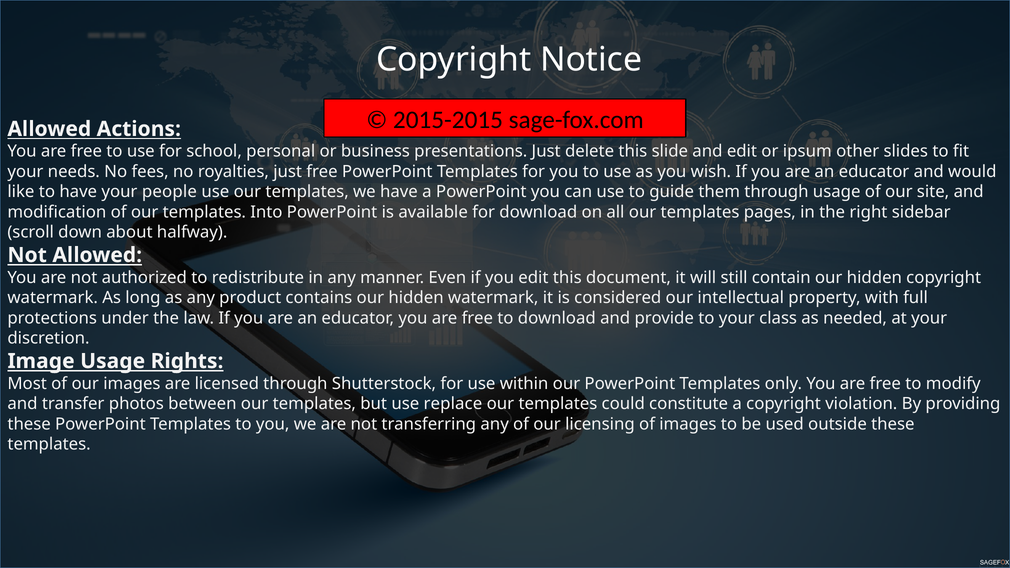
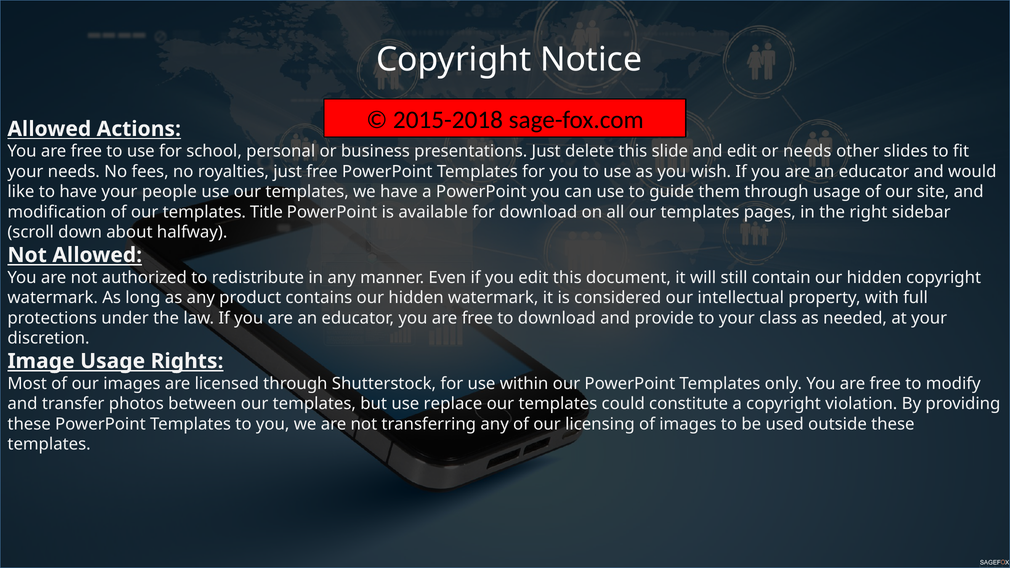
2015-2015: 2015-2015 -> 2015-2018 (448, 120)
or ipsum: ipsum -> needs (807, 151)
Into: Into -> Title (266, 212)
